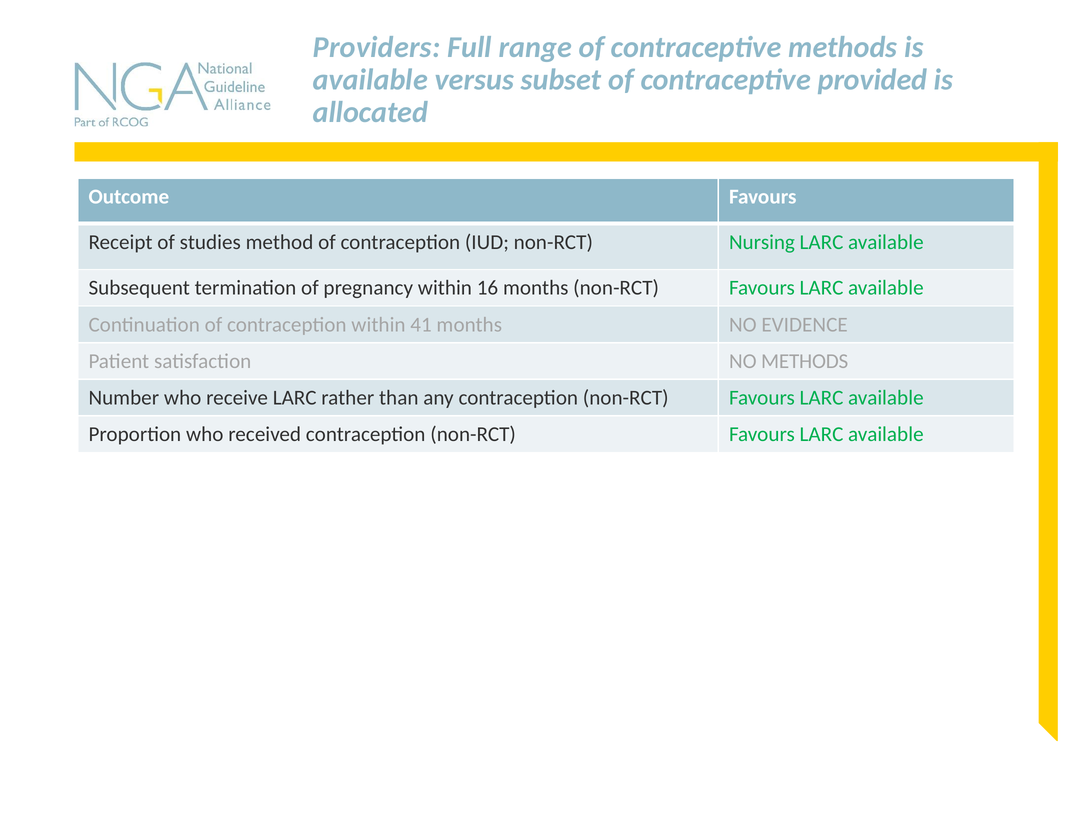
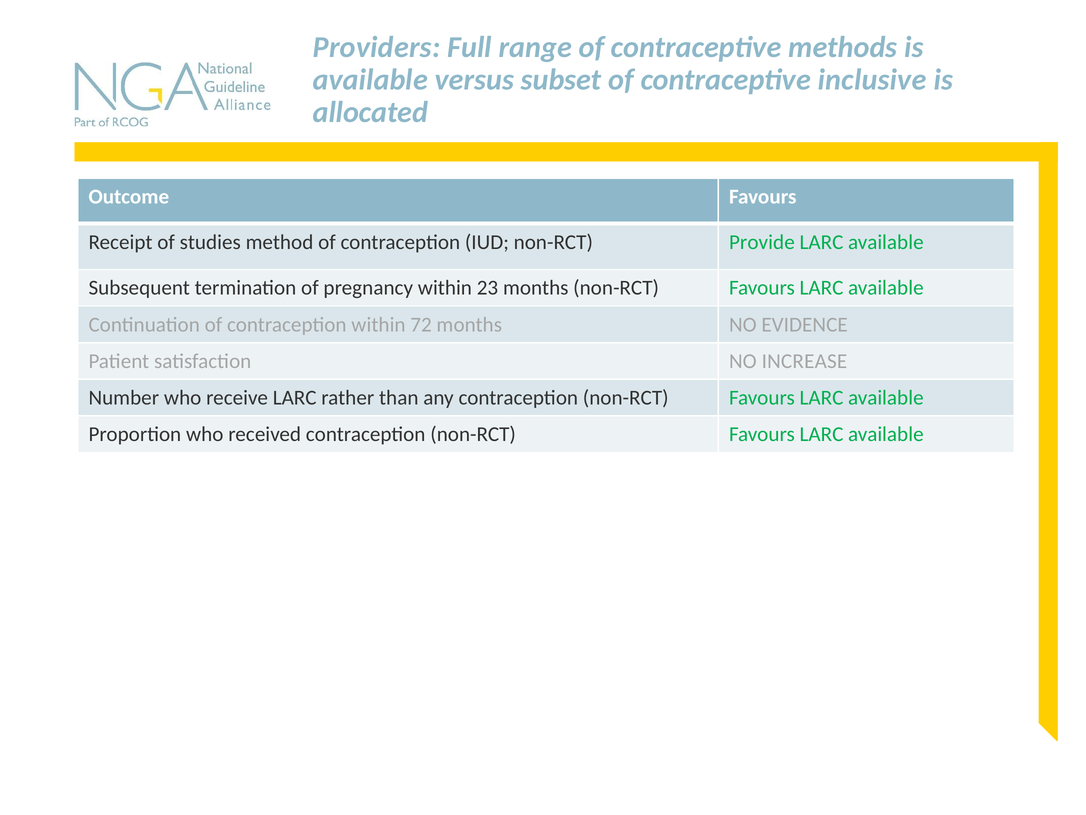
provided: provided -> inclusive (872, 80)
Nursing: Nursing -> Provide (762, 242)
16: 16 -> 23 (487, 288)
41: 41 -> 72 (421, 324)
NO METHODS: METHODS -> INCREASE (804, 361)
